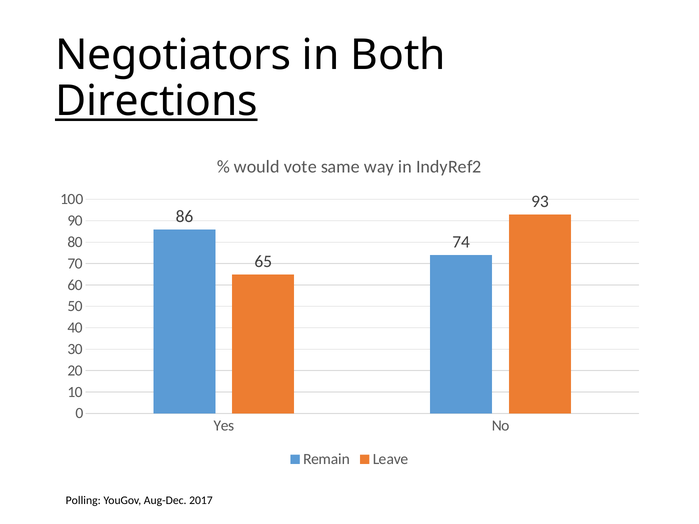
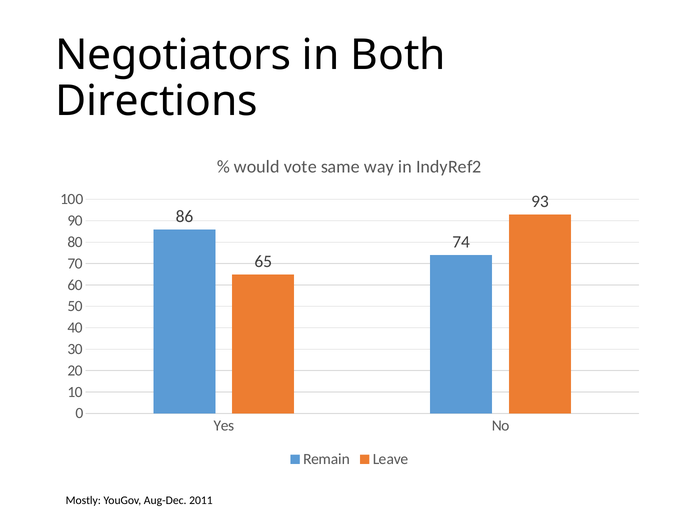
Directions underline: present -> none (156, 101)
Polling: Polling -> Mostly (83, 501)
2017: 2017 -> 2011 (201, 501)
